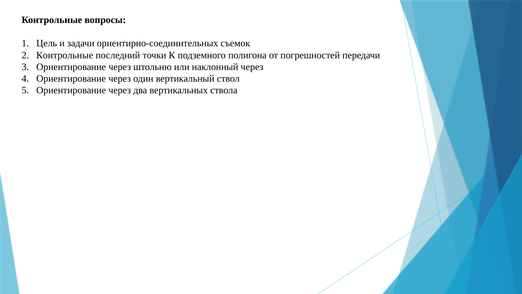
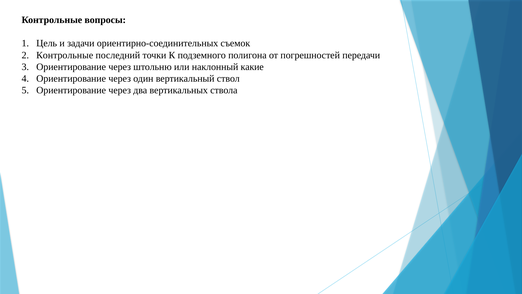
наклонный через: через -> какие (252, 67)
